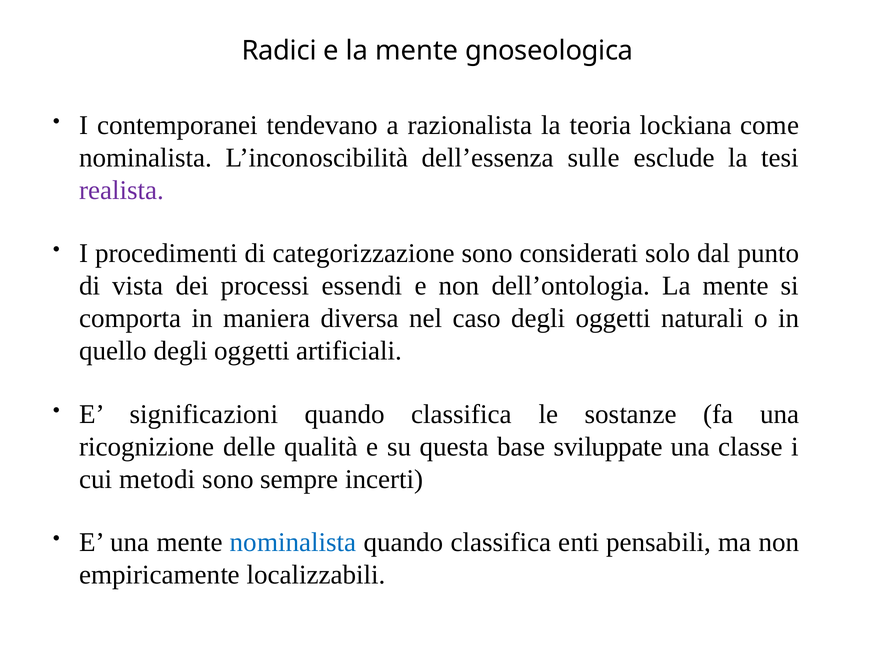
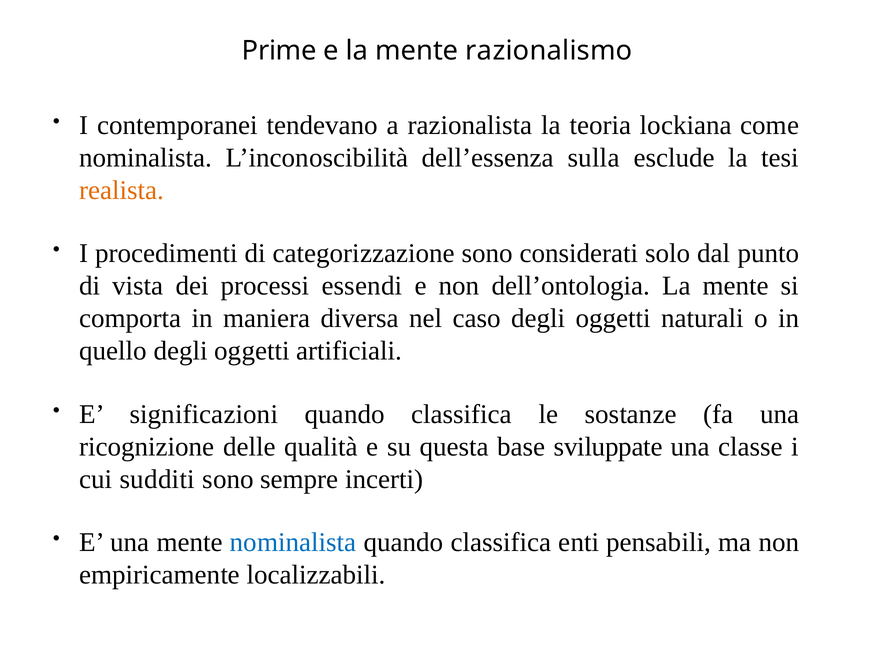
Radici: Radici -> Prime (279, 51)
gnoseologica: gnoseologica -> razionalismo (549, 51)
sulle: sulle -> sulla (594, 158)
realista colour: purple -> orange (122, 190)
metodi: metodi -> sudditi (157, 479)
